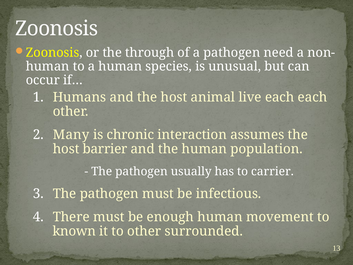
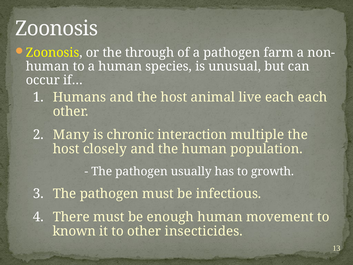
need: need -> farm (279, 53)
assumes: assumes -> multiple (257, 135)
barrier: barrier -> closely (105, 149)
carrier: carrier -> growth (272, 171)
surrounded: surrounded -> insecticides (204, 231)
